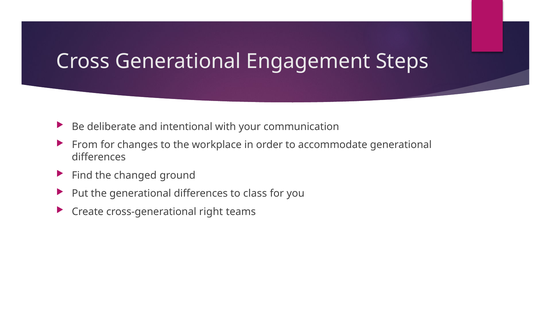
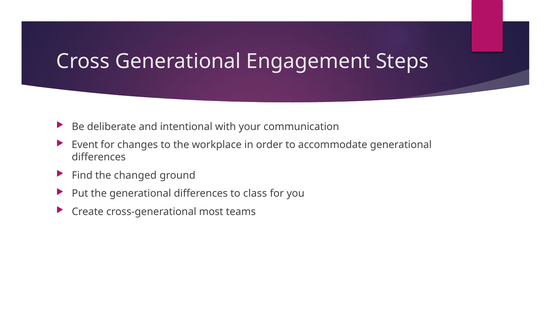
From: From -> Event (85, 145)
right: right -> most (211, 212)
